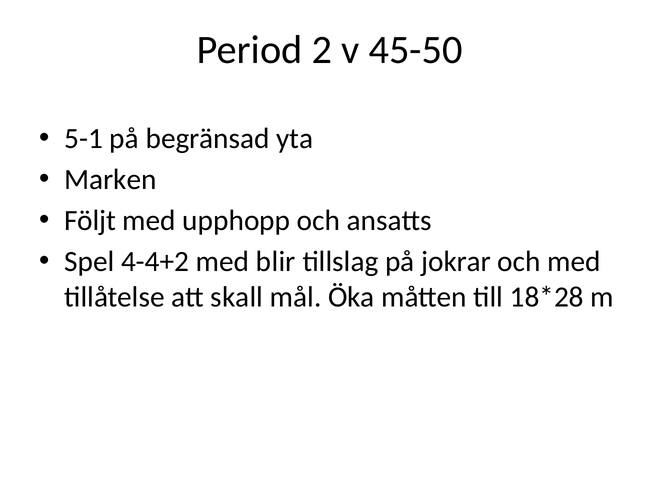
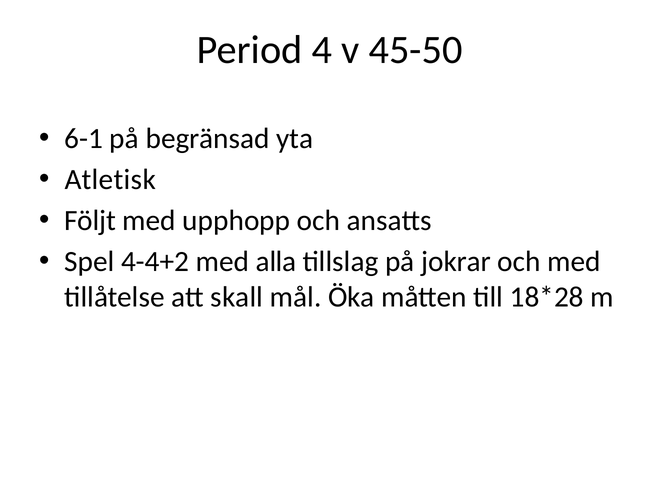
2: 2 -> 4 (322, 50)
5-1: 5-1 -> 6-1 (84, 138)
Marken: Marken -> Atletisk (110, 179)
blir: blir -> alla (276, 262)
